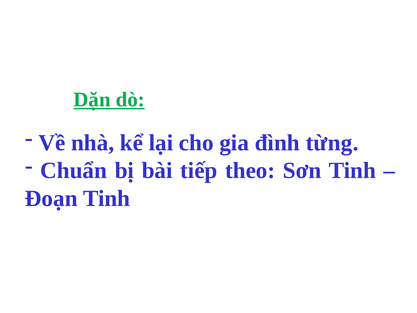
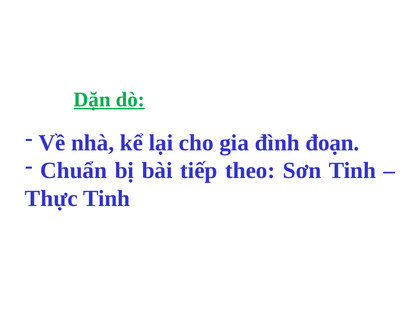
từng: từng -> đoạn (332, 143)
Đoạn: Đoạn -> Thực (51, 198)
